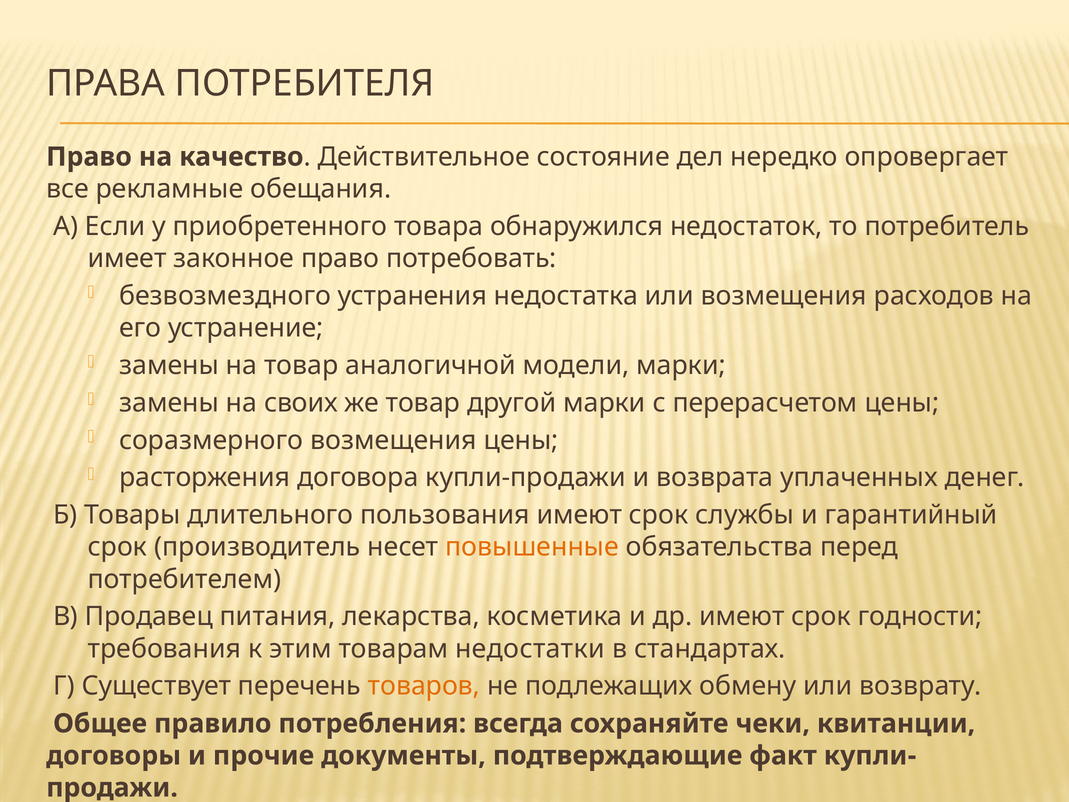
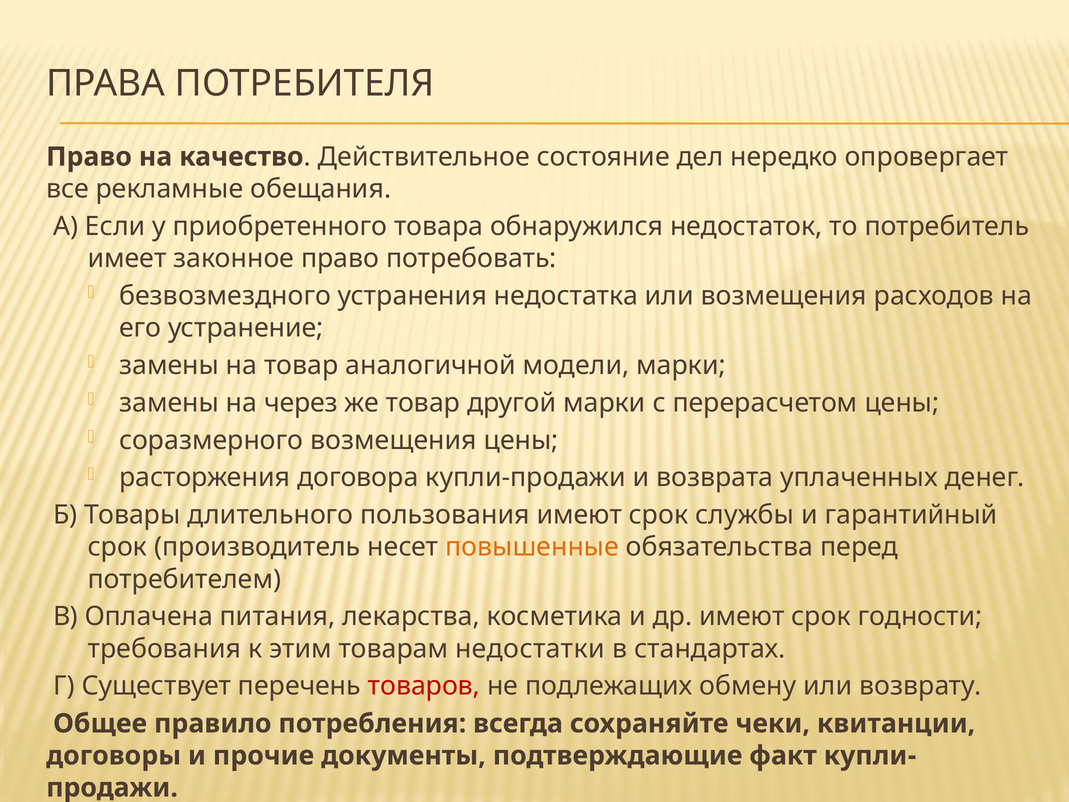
своих: своих -> через (301, 403)
Продавец: Продавец -> Оплачена (149, 616)
товаров colour: orange -> red (424, 686)
